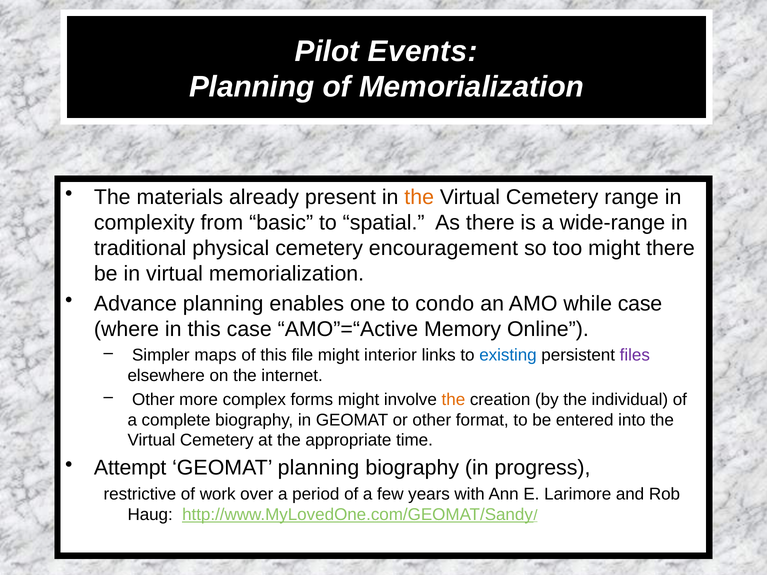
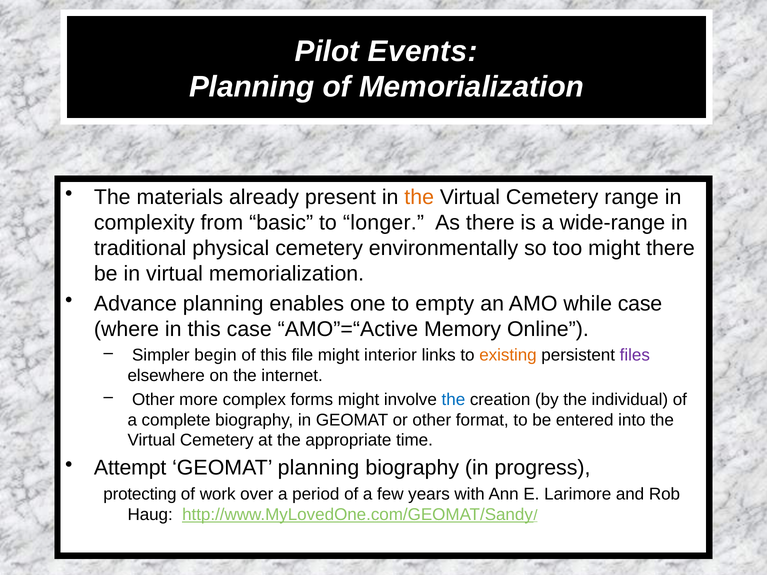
spatial: spatial -> longer (384, 223)
encouragement: encouragement -> environmentally (444, 248)
condo: condo -> empty (445, 304)
maps: maps -> begin (215, 355)
existing colour: blue -> orange (508, 355)
the colour: orange -> blue (453, 400)
restrictive: restrictive -> protecting (140, 494)
